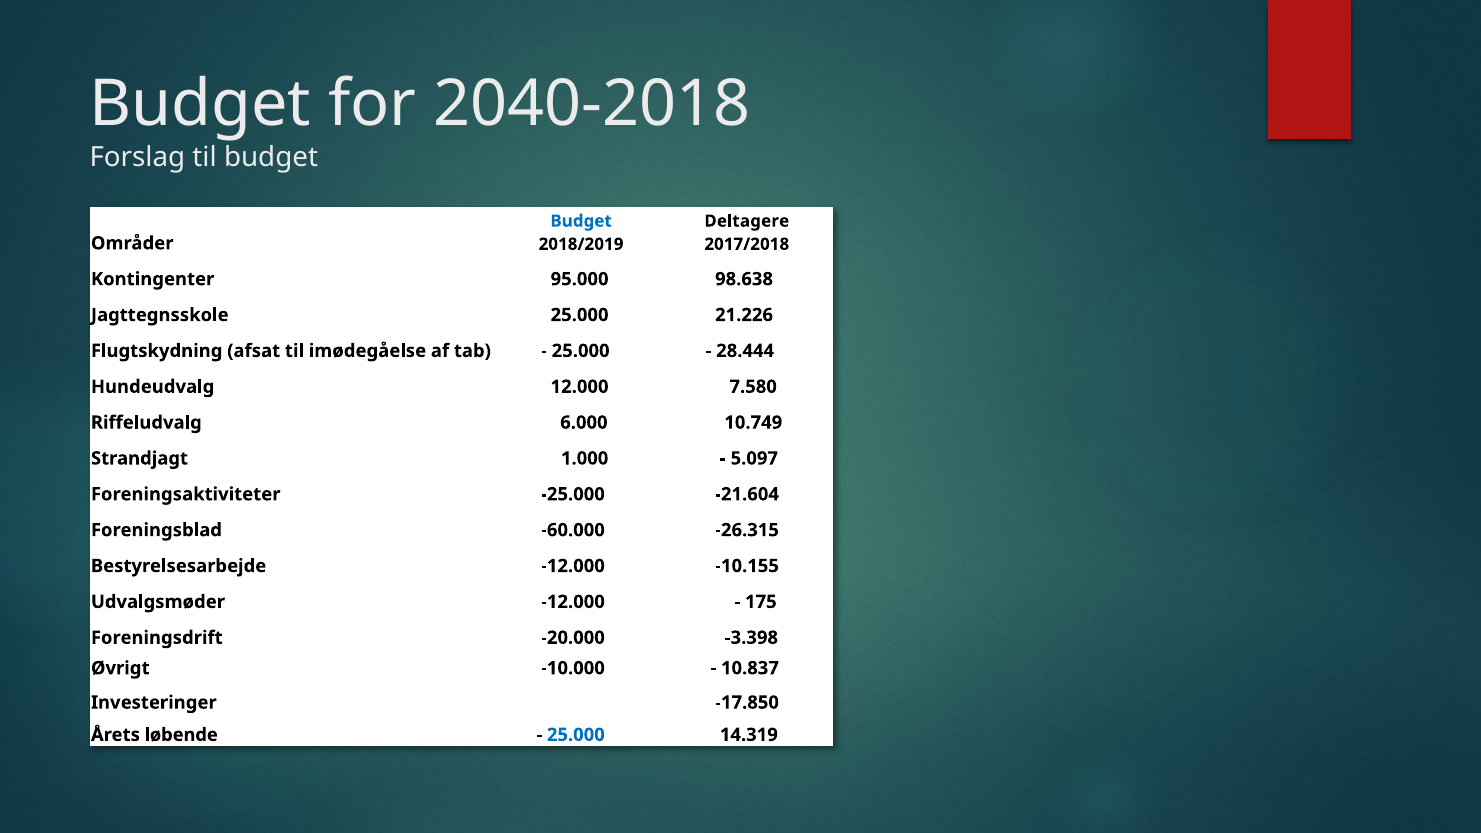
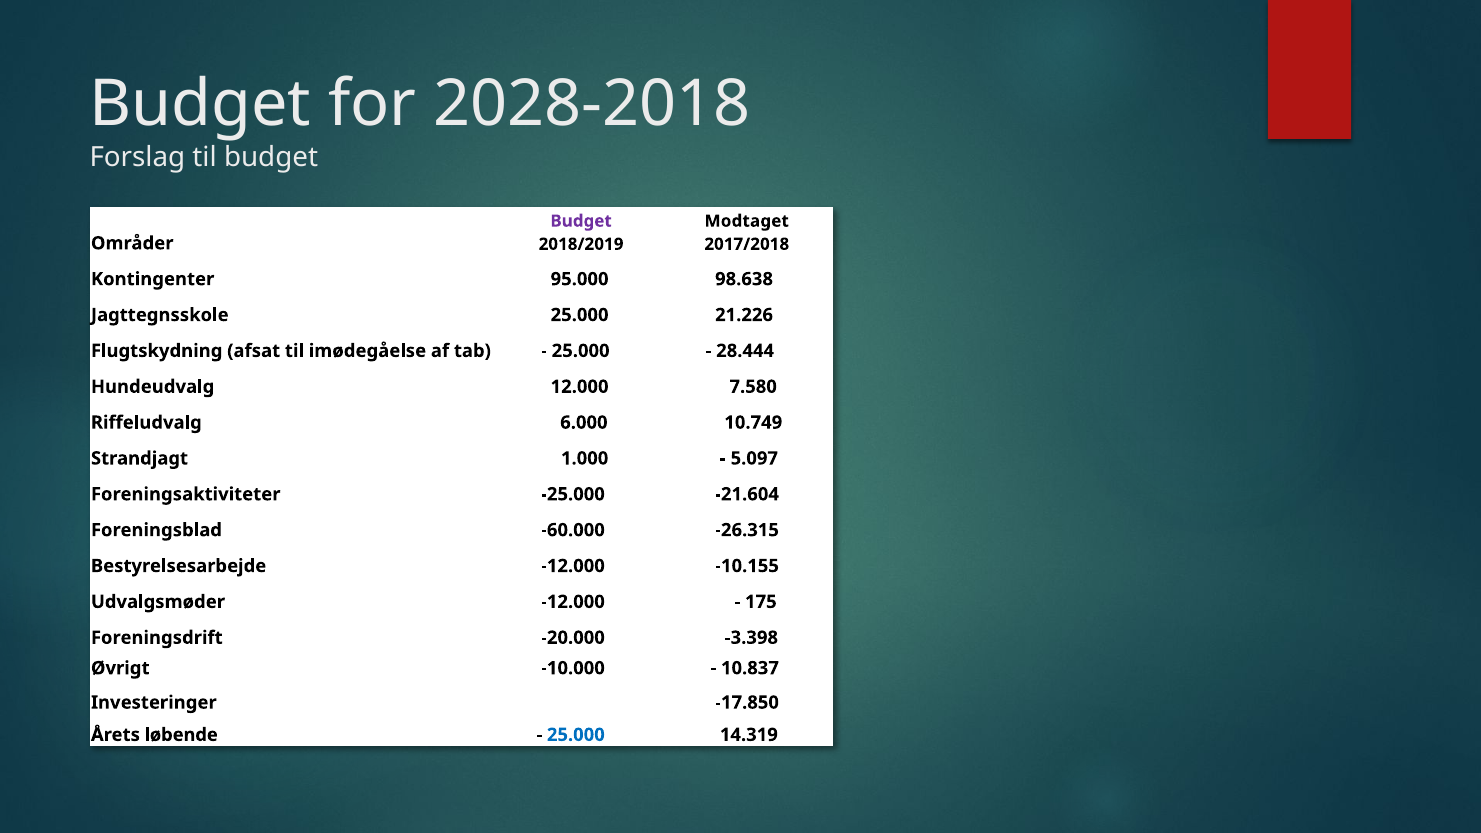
2040-2018: 2040-2018 -> 2028-2018 (592, 104)
Budget colour: blue -> purple (581, 221)
Deltagere: Deltagere -> Modtaget (747, 221)
